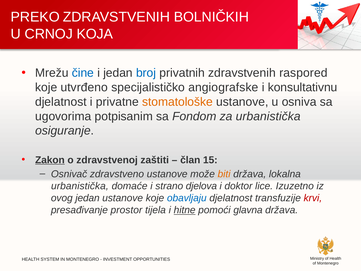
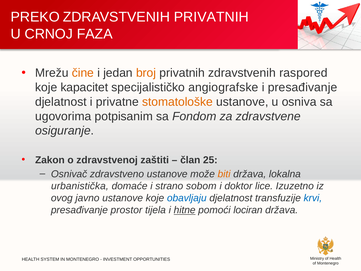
ZDRAVSTVENIH BOLNIČKIH: BOLNIČKIH -> PRIVATNIH (211, 17)
KOJA: KOJA -> FAZA (95, 34)
čine colour: blue -> orange (83, 73)
broj colour: blue -> orange (146, 73)
utvrđeno: utvrđeno -> kapacitet (84, 87)
i konsultativnu: konsultativnu -> presađivanje (303, 87)
za urbanistička: urbanistička -> zdravstvene (268, 116)
Zakon underline: present -> none (50, 160)
15: 15 -> 25 (210, 160)
djelova: djelova -> sobom (201, 186)
ovog jedan: jedan -> javno (87, 198)
krvi colour: red -> blue (313, 198)
glavna: glavna -> lociran (248, 210)
